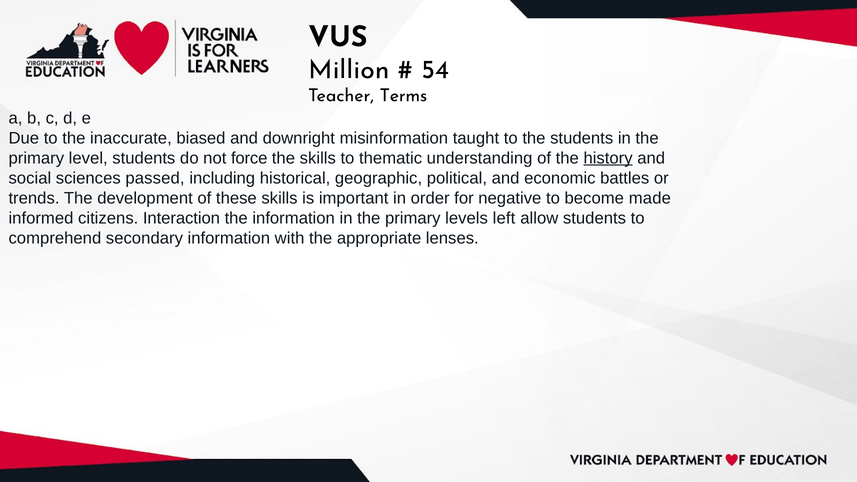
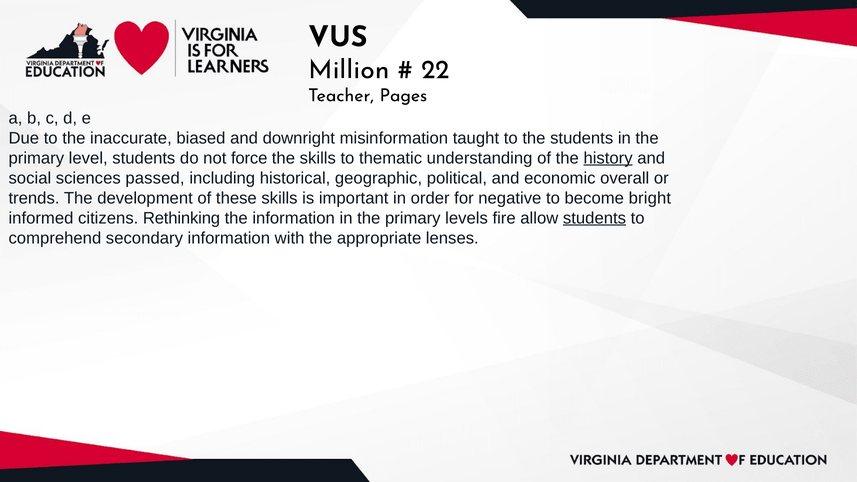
54: 54 -> 22 (435, 70)
Terms: Terms -> Pages (403, 95)
battles: battles -> overall (625, 178)
made: made -> bright (650, 198)
Interaction: Interaction -> Rethinking (182, 218)
left: left -> fire (504, 218)
students underline: none -> present (595, 218)
